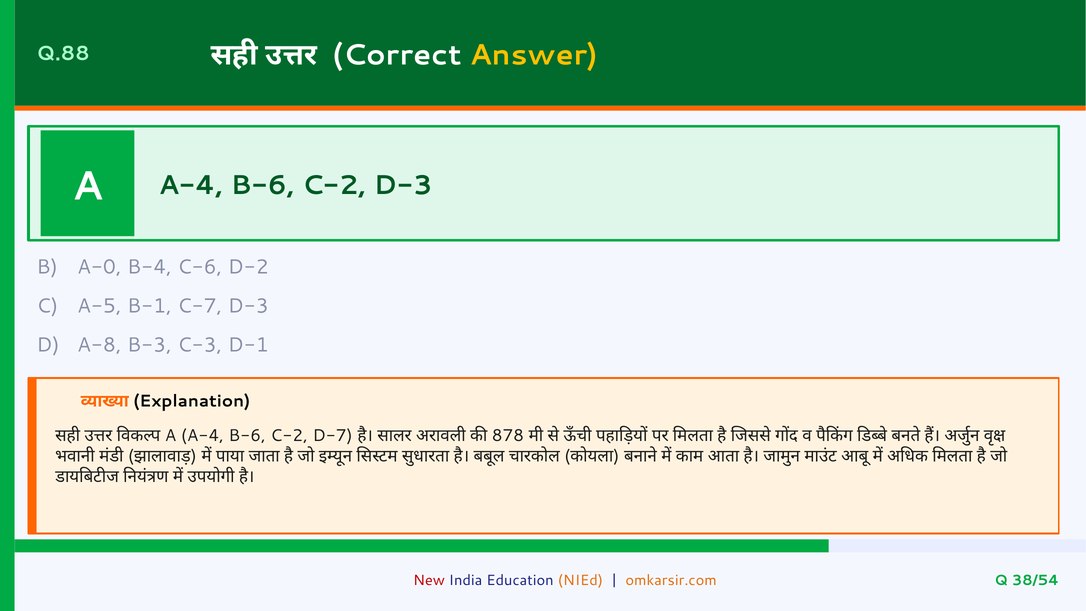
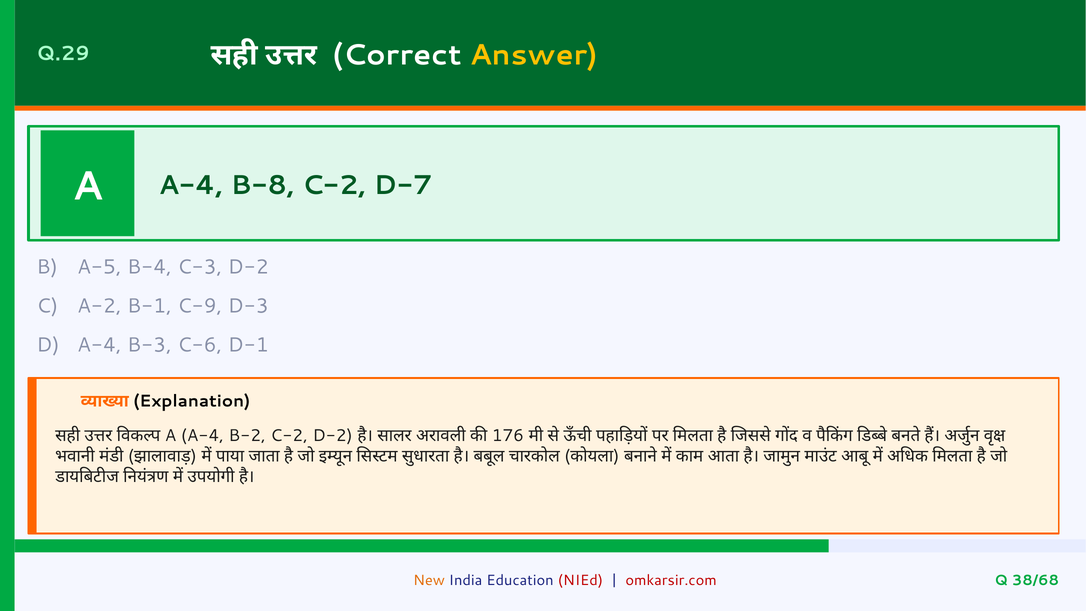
Q.88: Q.88 -> Q.29 (63, 54)
B-6: B-6 -> B-8 (263, 185)
C-2 D-3: D-3 -> D-7 (403, 185)
A-0: A-0 -> A-5 (99, 267)
C-6: C-6 -> C-3 (200, 267)
A-5: A-5 -> A-2 (99, 306)
C-7: C-7 -> C-9 (200, 306)
D A-8: A-8 -> A-4 (99, 345)
C-3: C-3 -> C-6 (200, 345)
B-6: B-6 -> B-2 (247, 436)
C-2 D-7: D-7 -> D-2 (333, 436)
878: 878 -> 176 (508, 436)
New colour: red -> orange (429, 580)
NIEd colour: orange -> red (580, 580)
omkarsir.com colour: orange -> red (671, 580)
38/54: 38/54 -> 38/68 (1035, 580)
